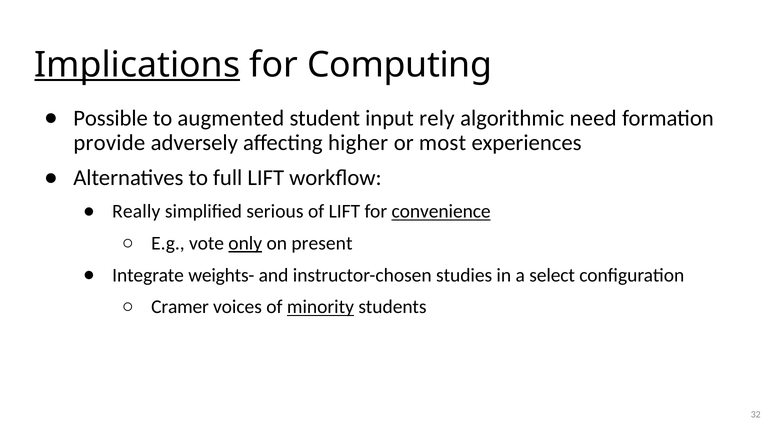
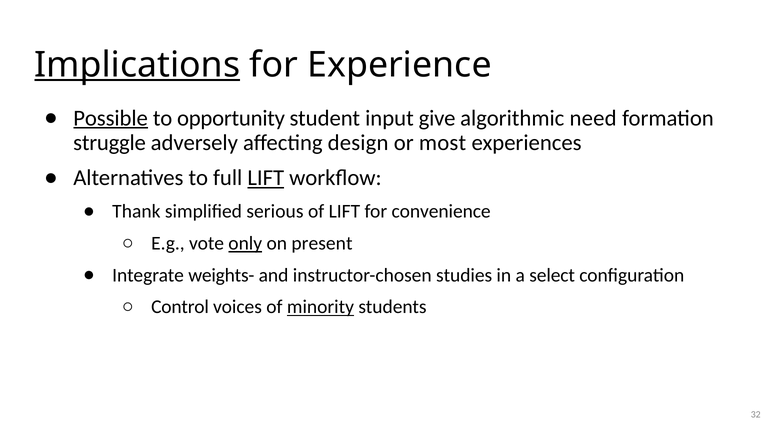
Computing: Computing -> Experience (399, 65)
Possible underline: none -> present (111, 118)
augmented: augmented -> opportunity (231, 118)
rely: rely -> give (437, 118)
provide: provide -> struggle (110, 143)
higher: higher -> design (358, 143)
LIFT underline: none -> present (266, 178)
Really: Really -> Thank (136, 212)
convenience underline: present -> none (441, 212)
Cramer: Cramer -> Control (180, 307)
